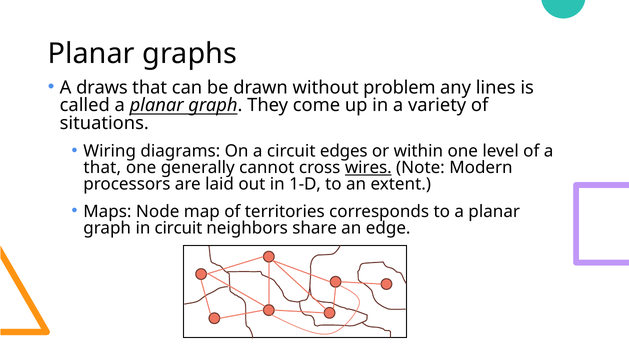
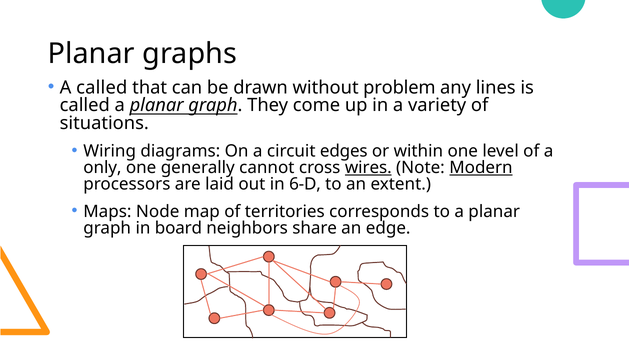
A draws: draws -> called (102, 88)
that: that -> only (102, 168)
Modern underline: none -> present (481, 168)
1-D: 1-D -> 6-D (305, 184)
in circuit: circuit -> board (178, 228)
